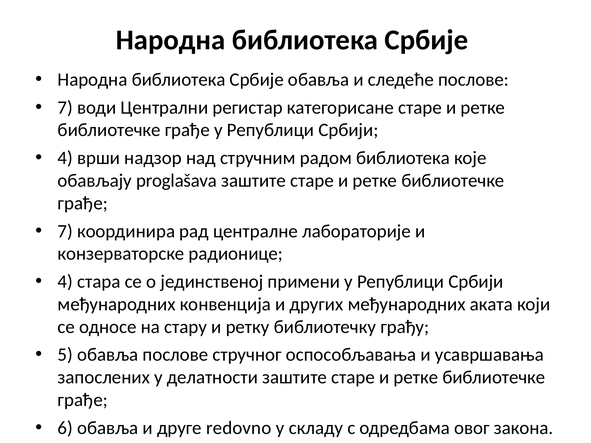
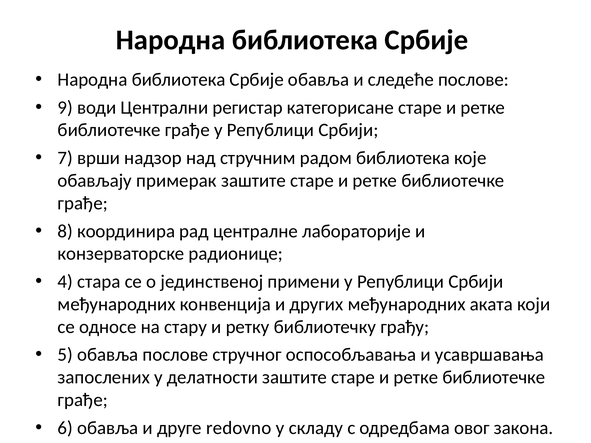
7: 7 -> 9 (65, 108)
4: 4 -> 7 (65, 158)
proglašava: proglašava -> примерак (176, 181)
7: 7 -> 8 (65, 231)
